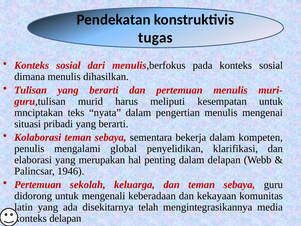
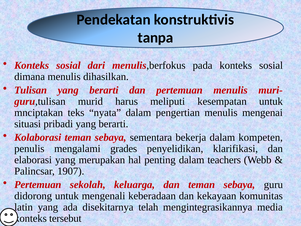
tugas: tugas -> tanpa (156, 38)
global: global -> grades (124, 148)
dalam delapan: delapan -> teachers (224, 160)
1946: 1946 -> 1907 (71, 171)
delapan: delapan -> tersebut (65, 218)
